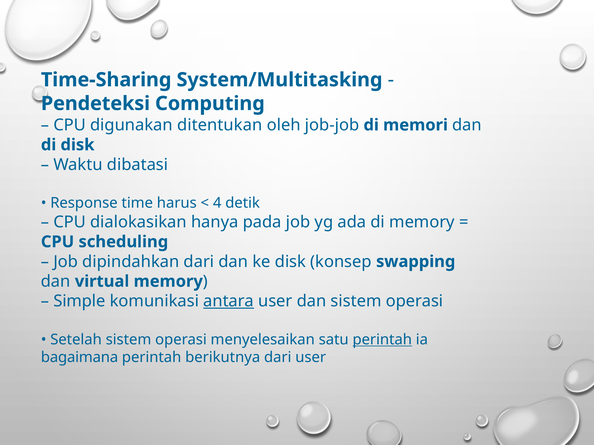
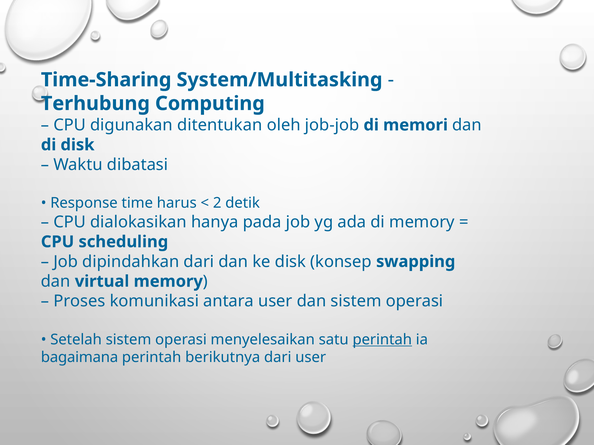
Pendeteksi: Pendeteksi -> Terhubung (95, 104)
4: 4 -> 2 (217, 203)
Simple: Simple -> Proses (79, 301)
antara underline: present -> none (229, 301)
